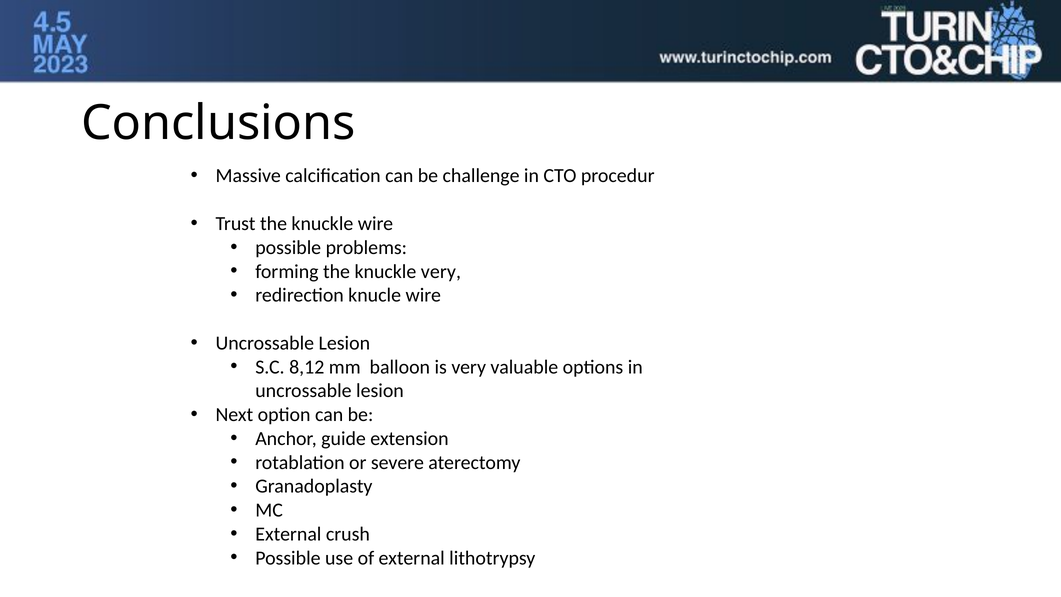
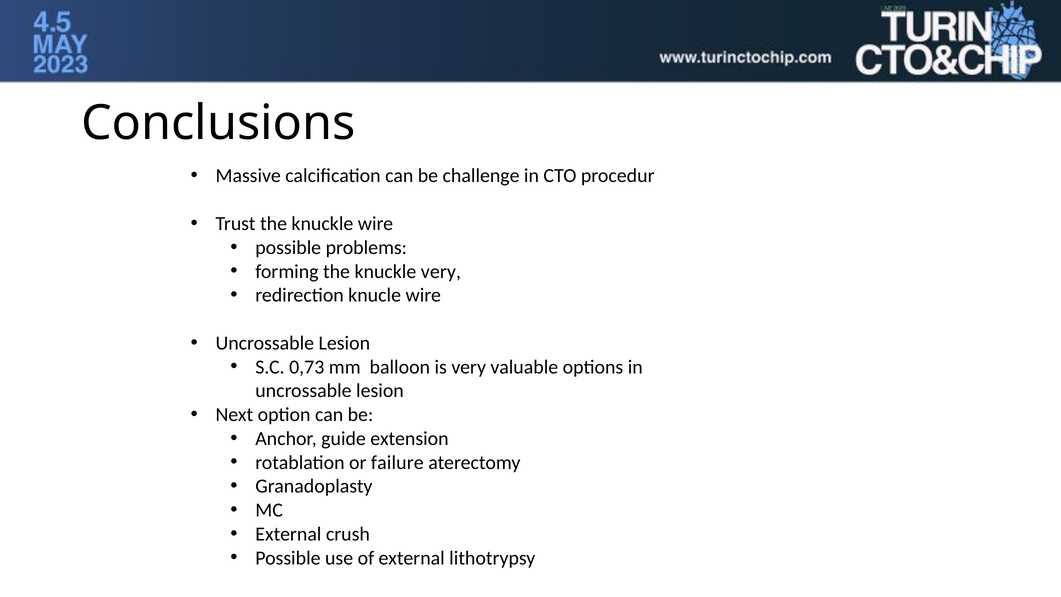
8,12: 8,12 -> 0,73 (307, 367)
severe: severe -> failure (397, 462)
